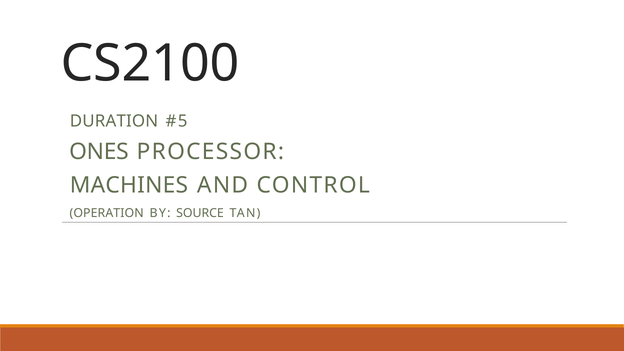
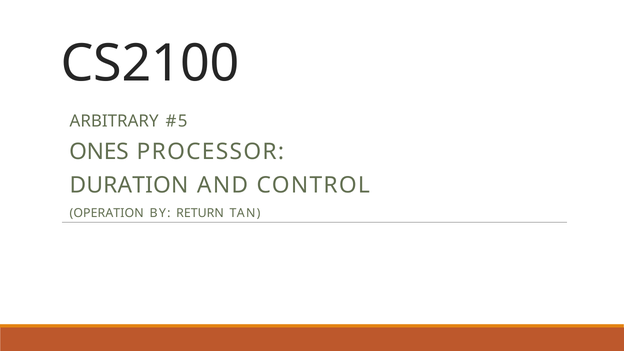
DURATION: DURATION -> ARBITRARY (114, 121)
MACHINES: MACHINES -> DURATION (129, 185)
SOURCE: SOURCE -> RETURN (200, 213)
